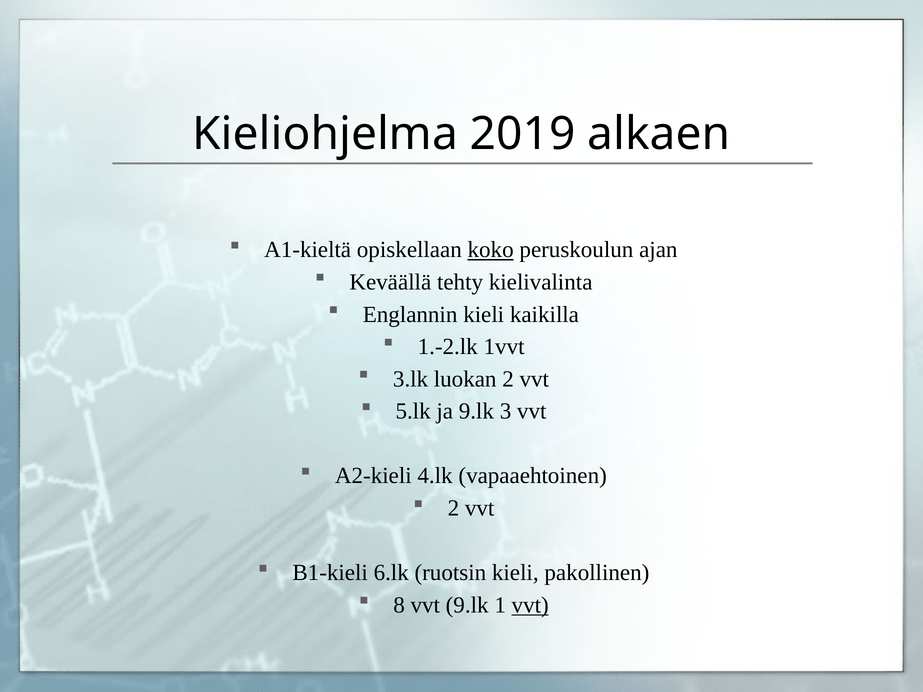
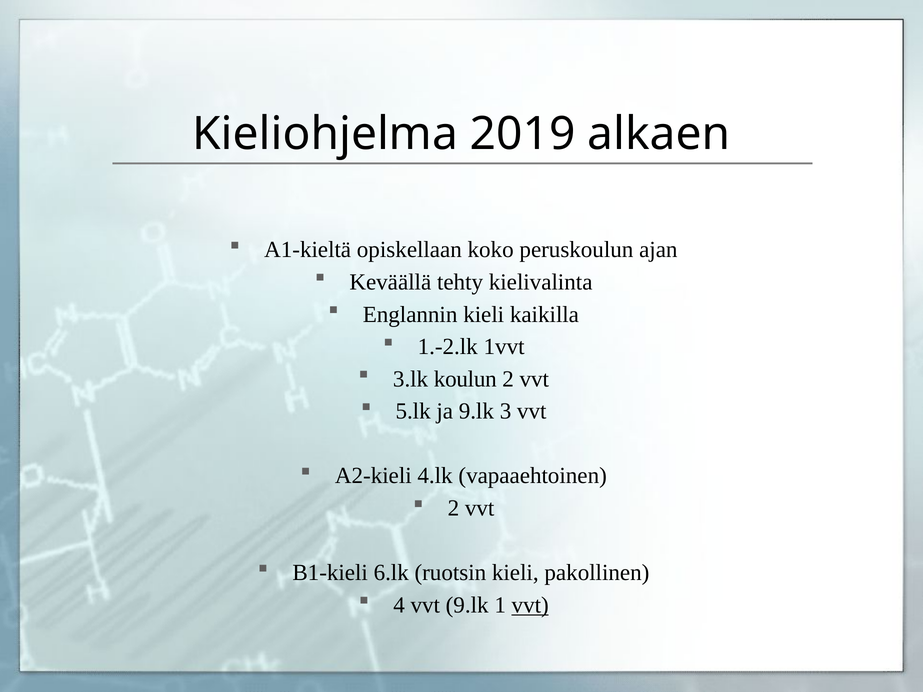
koko underline: present -> none (491, 250)
luokan: luokan -> koulun (465, 379)
8: 8 -> 4 (399, 605)
